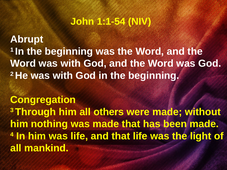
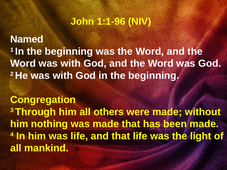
1:1-54: 1:1-54 -> 1:1-96 (111, 22)
Abrupt: Abrupt -> Named (27, 39)
